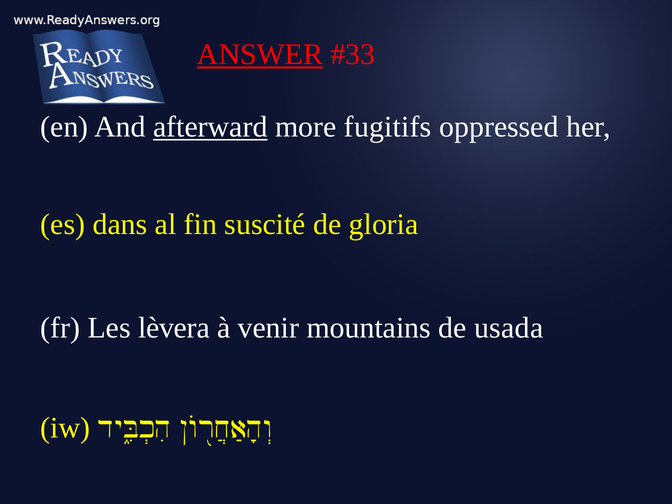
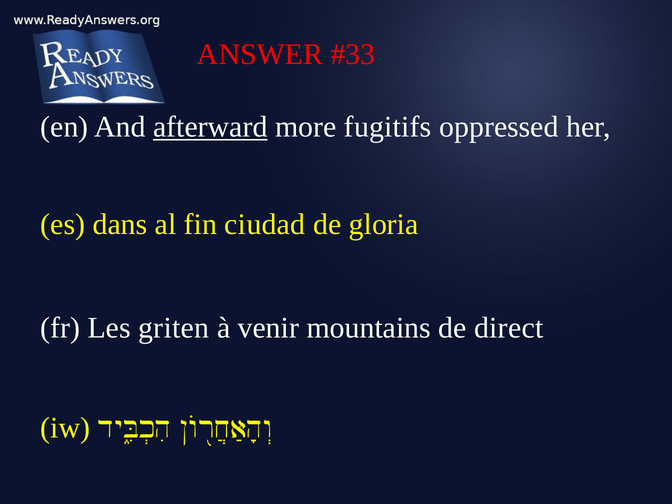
ANSWER underline: present -> none (260, 55)
suscité: suscité -> ciudad (265, 224)
lèvera: lèvera -> griten (174, 328)
usada: usada -> direct (509, 328)
